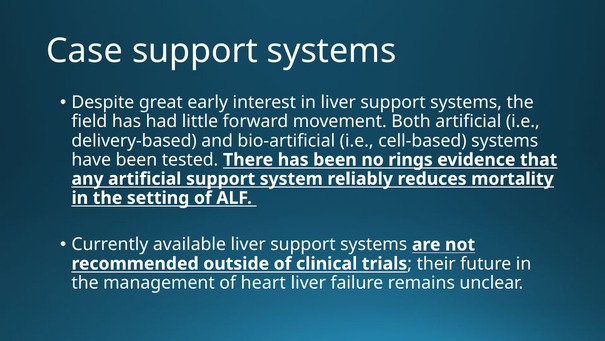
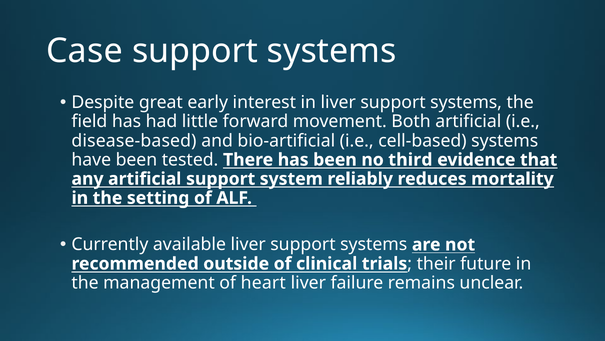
delivery-based: delivery-based -> disease-based (134, 140)
rings: rings -> third (410, 159)
